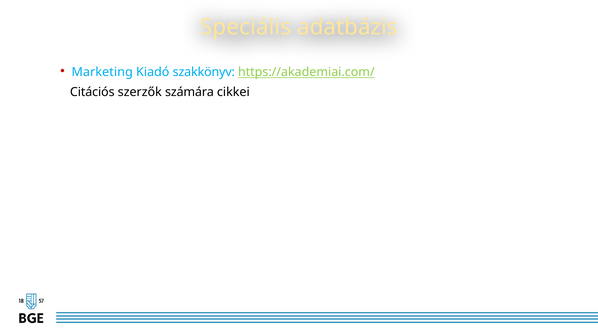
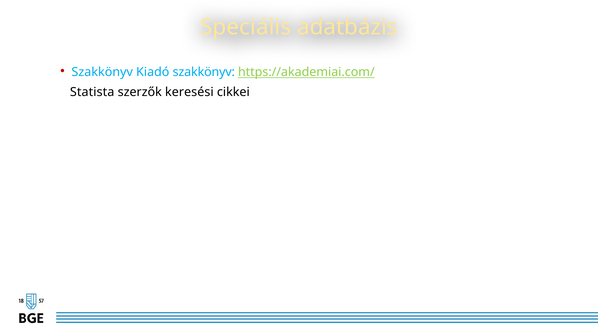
Marketing: Marketing -> Szakkönyv (102, 72)
Citációs: Citációs -> Statista (92, 92)
számára: számára -> keresési (189, 92)
